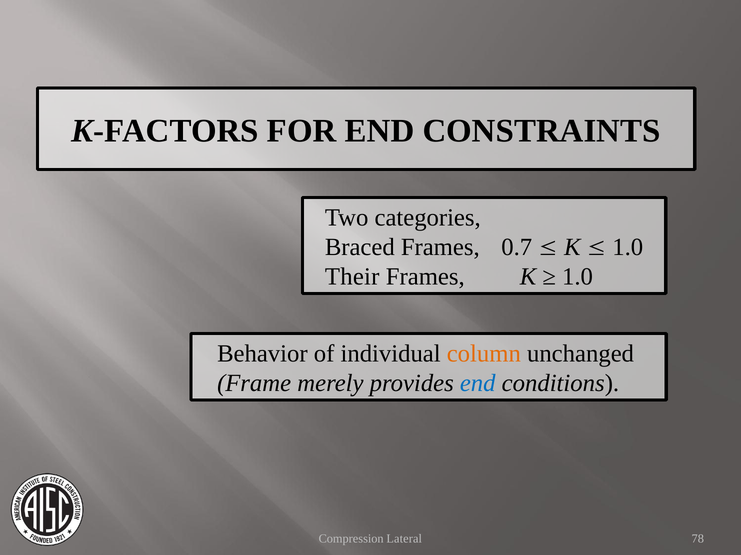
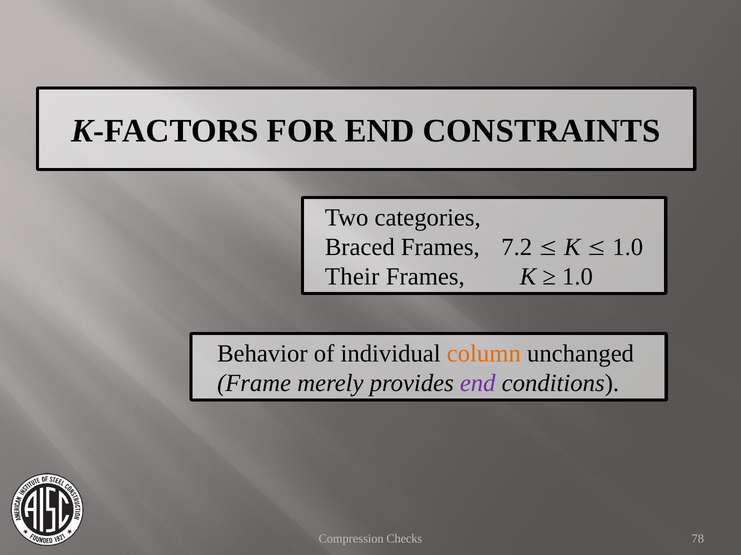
0.7: 0.7 -> 7.2 (517, 248)
end colour: blue -> purple (478, 384)
Lateral: Lateral -> Checks (404, 539)
